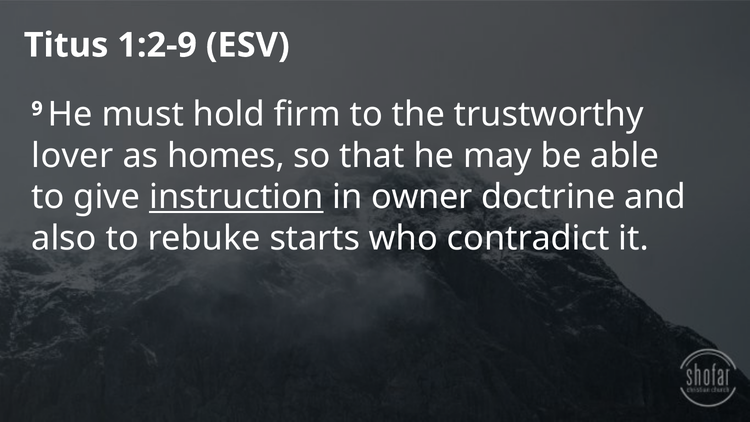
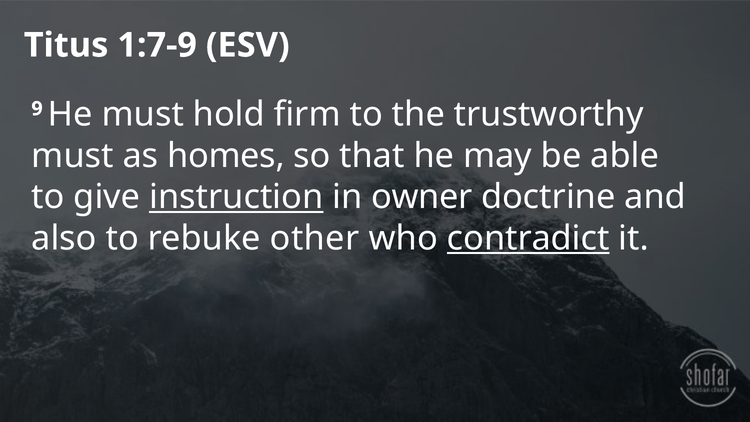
1:2-9: 1:2-9 -> 1:7-9 (157, 45)
lover: lover -> must (73, 156)
starts: starts -> other (315, 238)
contradict underline: none -> present (528, 238)
